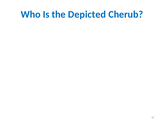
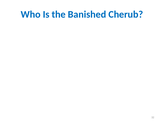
Depicted: Depicted -> Banished (87, 14)
